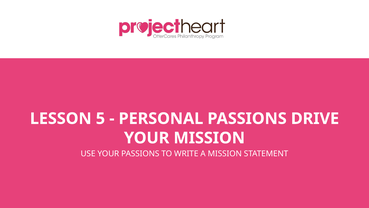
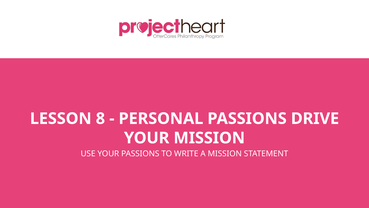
5: 5 -> 8 (100, 118)
